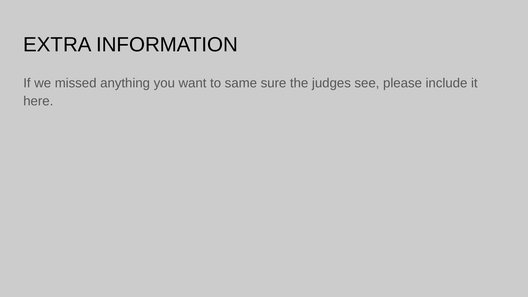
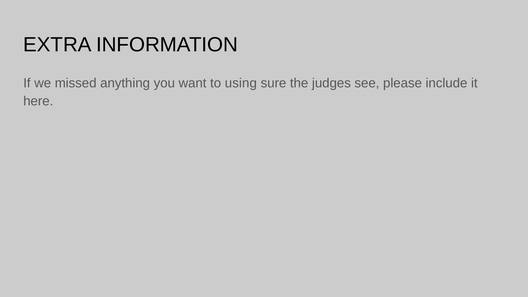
same: same -> using (241, 83)
